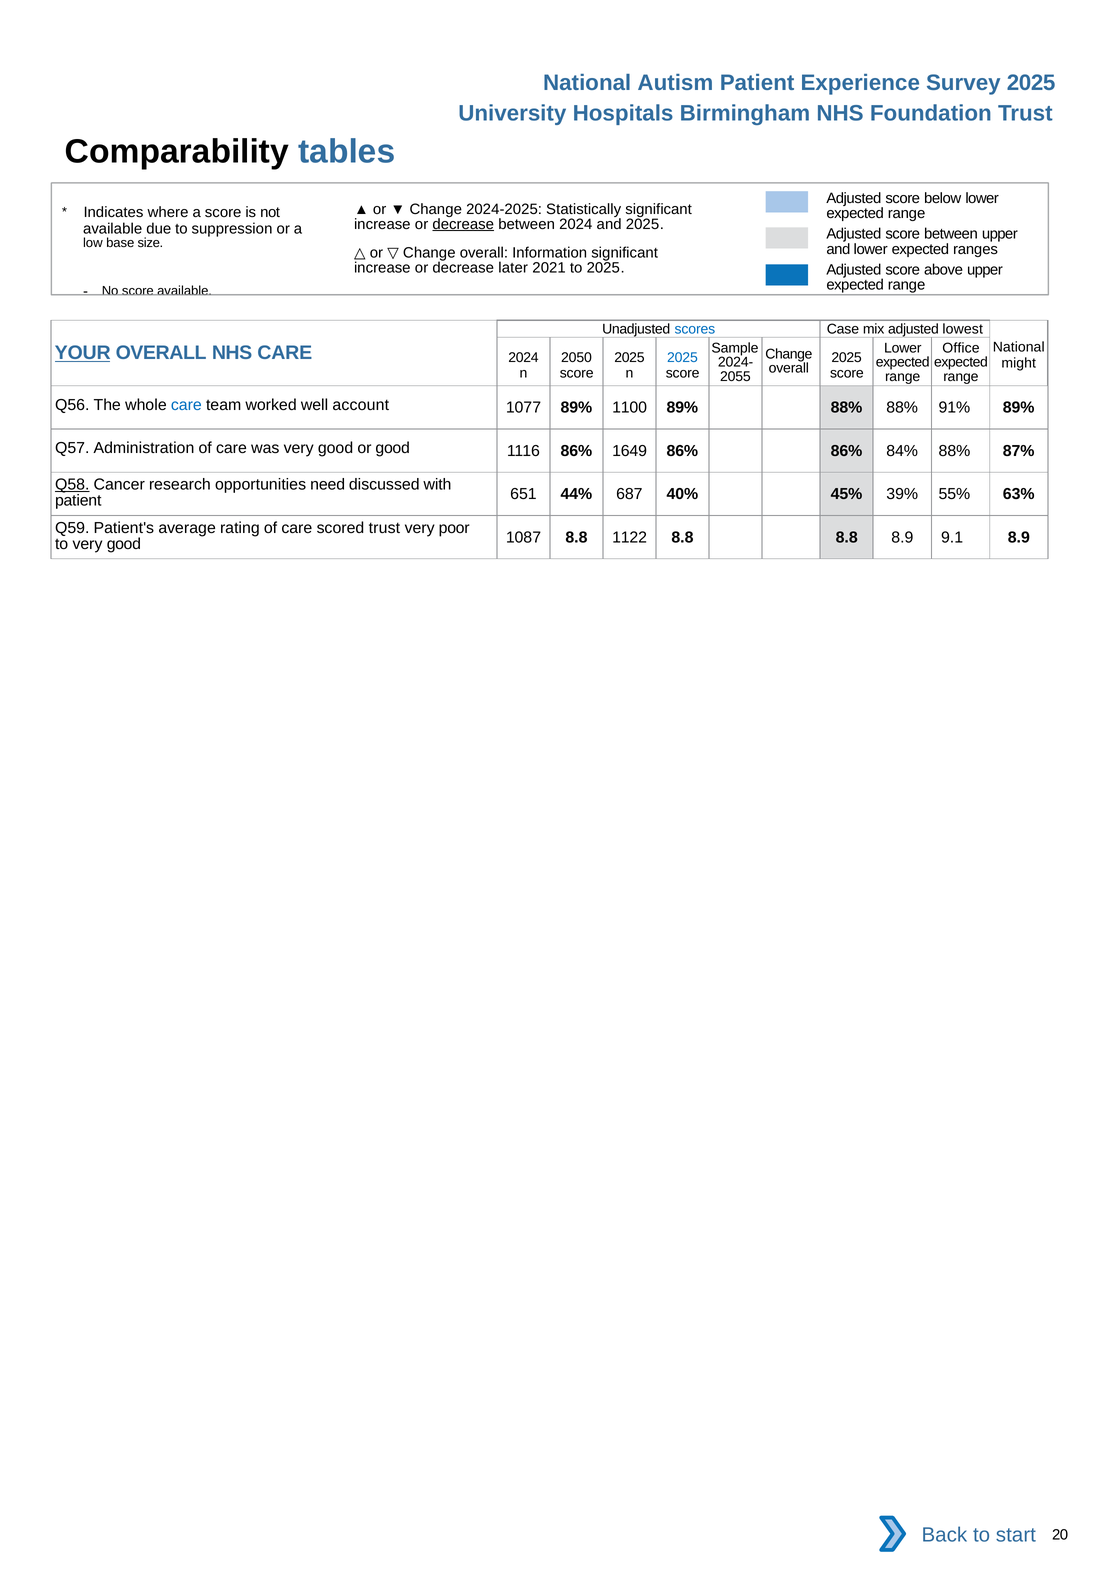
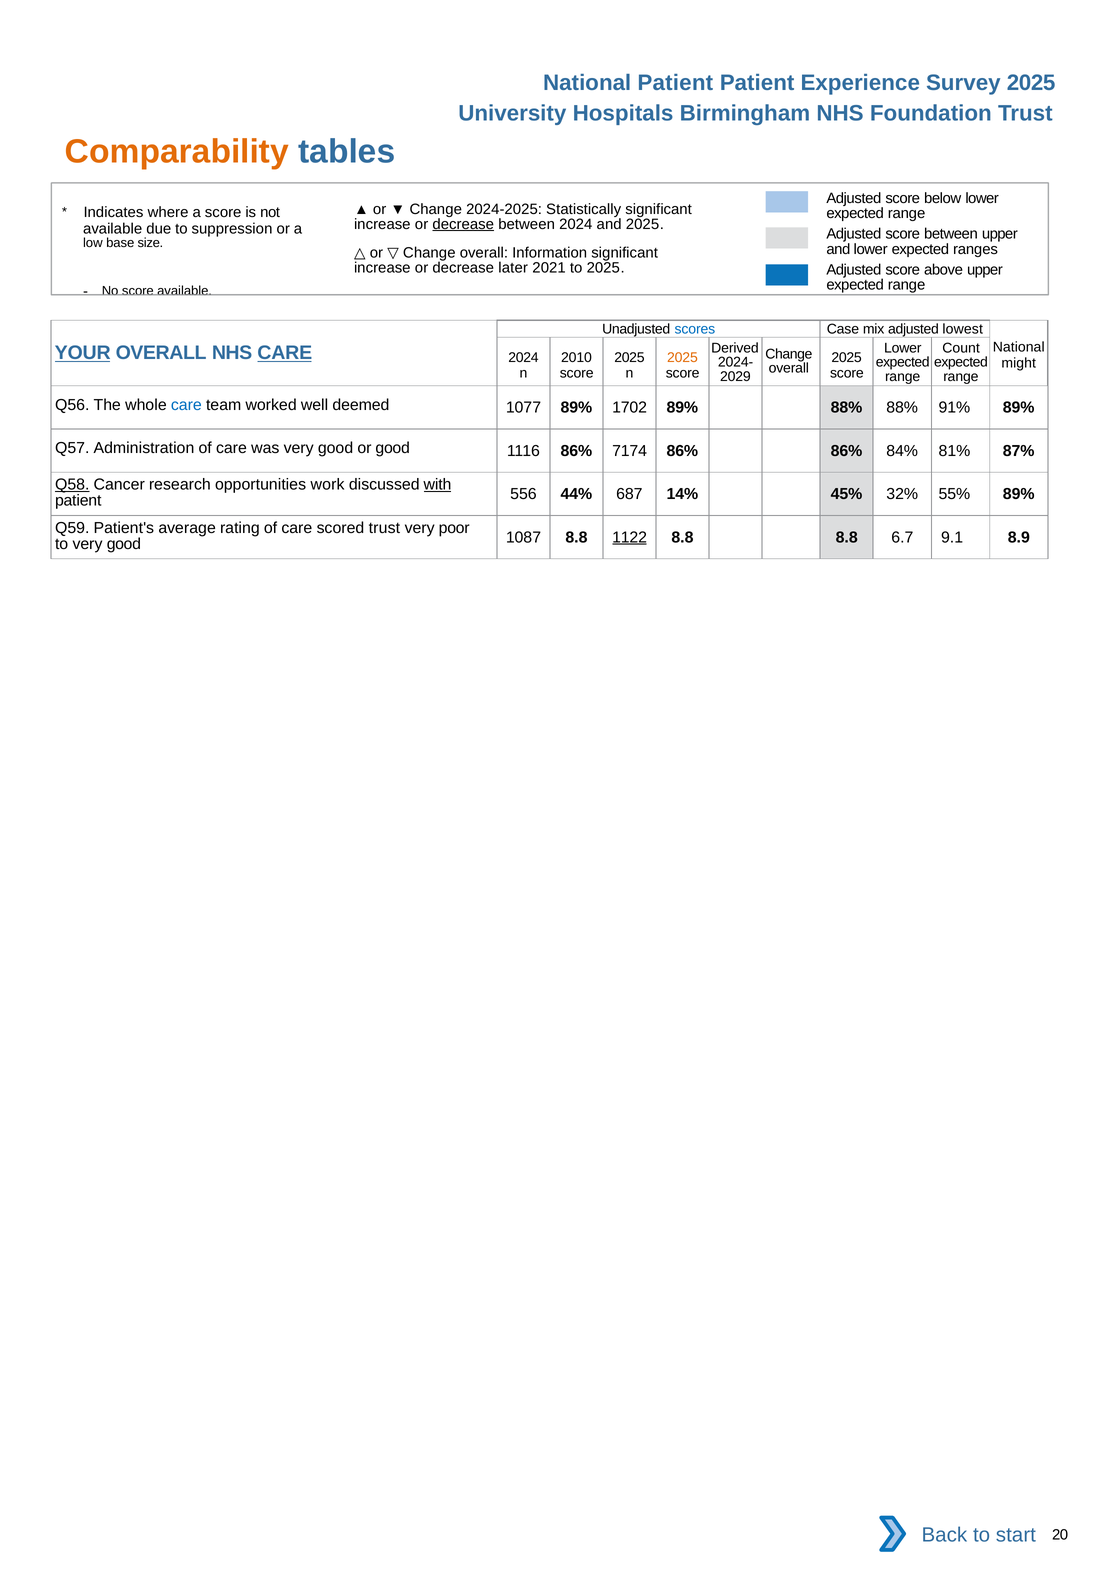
National Autism: Autism -> Patient (675, 83)
Comparability colour: black -> orange (177, 152)
Office: Office -> Count (961, 348)
Sample: Sample -> Derived (735, 348)
CARE underline: none -> present (285, 353)
2050: 2050 -> 2010 (576, 357)
2025 colour: blue -> orange (682, 357)
2055: 2055 -> 2029 (735, 376)
account: account -> deemed (361, 405)
1100: 1100 -> 1702 (630, 407)
1649: 1649 -> 7174 (630, 451)
84% 88%: 88% -> 81% (954, 451)
need: need -> work (328, 485)
with underline: none -> present (437, 485)
651: 651 -> 556 (523, 494)
40%: 40% -> 14% (682, 494)
39%: 39% -> 32% (902, 494)
55% 63%: 63% -> 89% (1019, 494)
1122 underline: none -> present (630, 537)
8.8 8.9: 8.9 -> 6.7 (902, 537)
